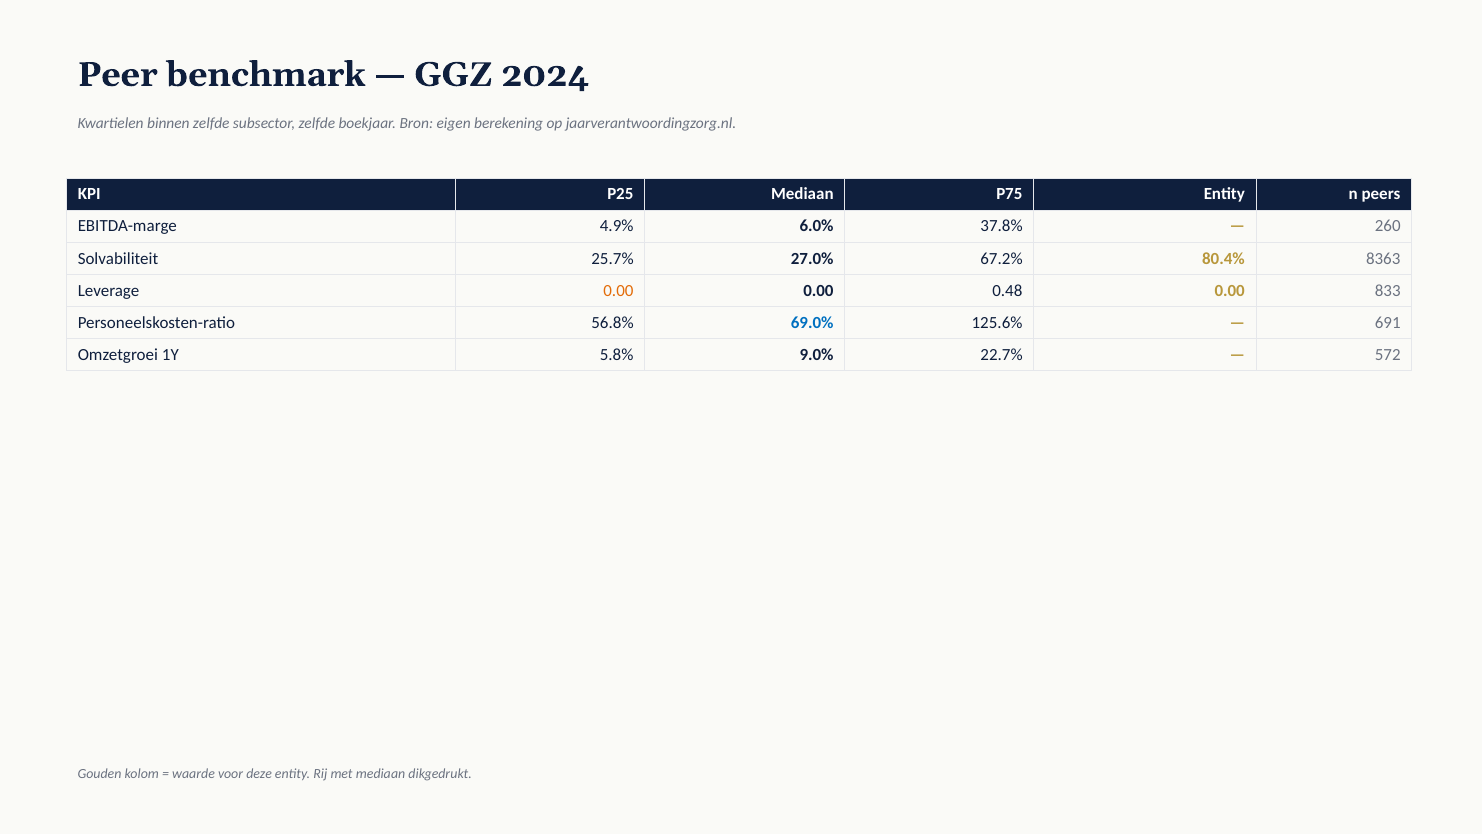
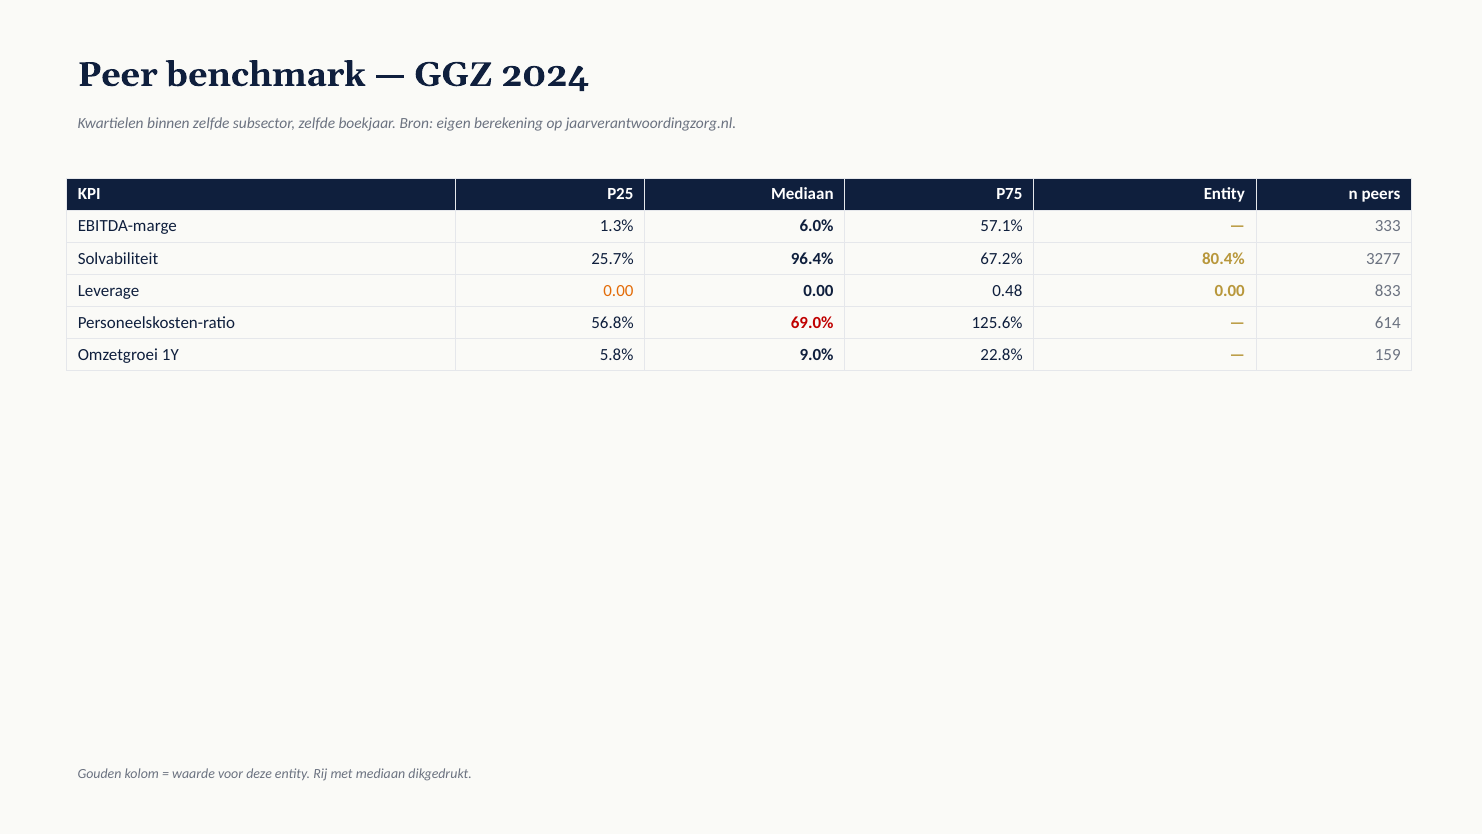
4.9%: 4.9% -> 1.3% (617, 226)
37.8%: 37.8% -> 57.1% (1002, 226)
260: 260 -> 333 (1388, 226)
27.0%: 27.0% -> 96.4% (812, 258)
8363: 8363 -> 3277 (1383, 258)
69.0% colour: blue -> red (812, 323)
691: 691 -> 614 (1388, 323)
22.7%: 22.7% -> 22.8% (1002, 355)
572: 572 -> 159 (1388, 355)
